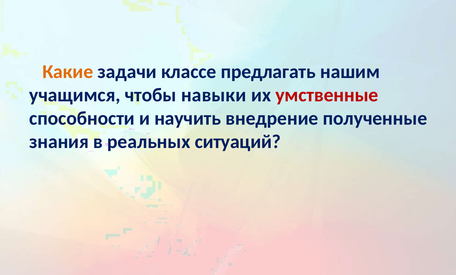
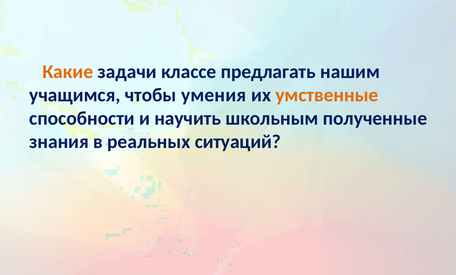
навыки: навыки -> умения (214, 95)
умственные colour: red -> orange (327, 95)
внедрение: внедрение -> школьным (272, 118)
